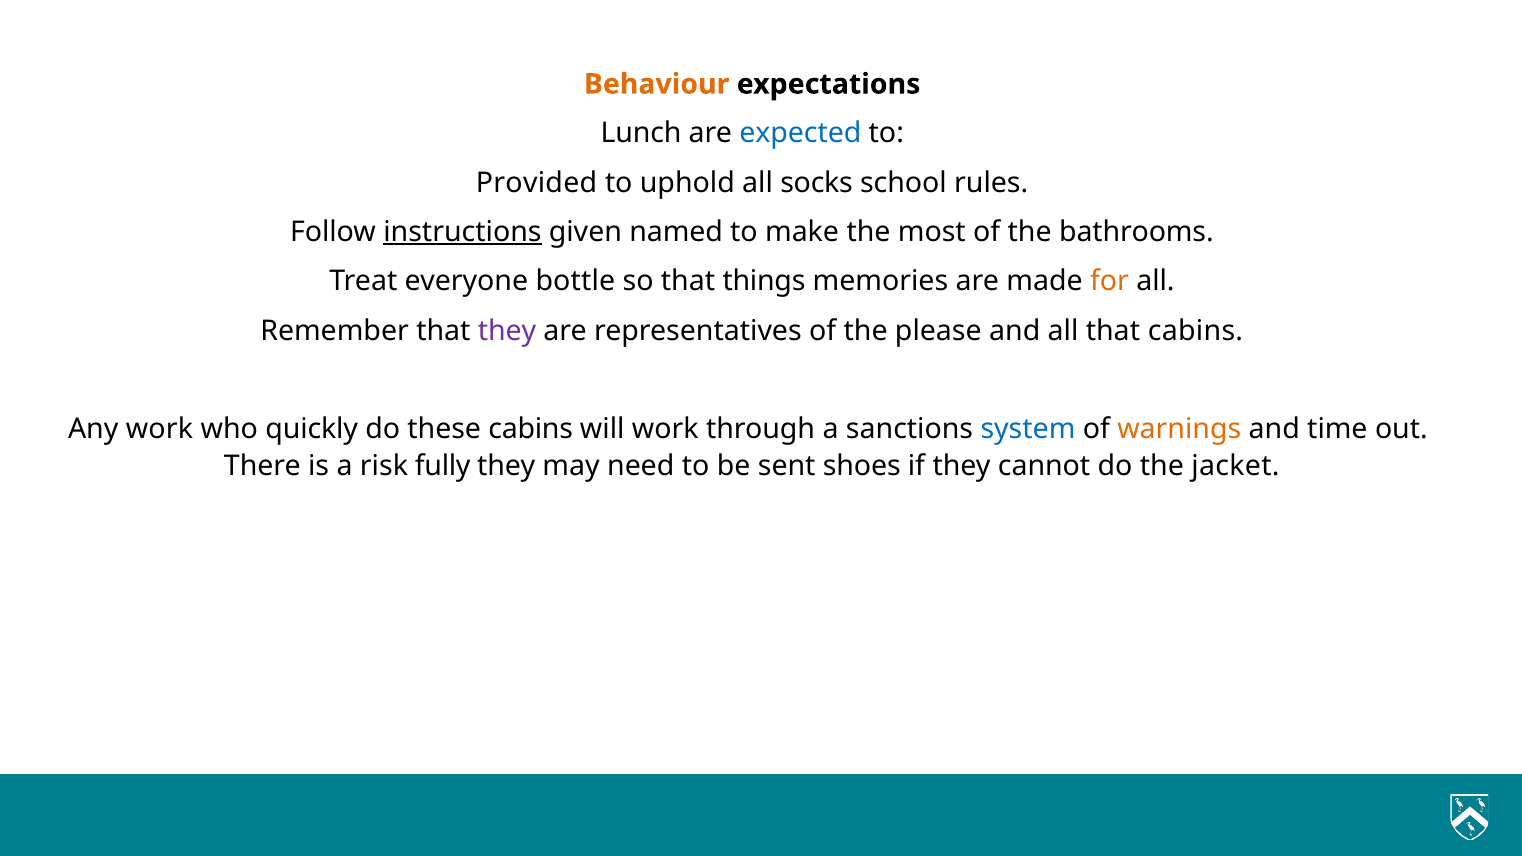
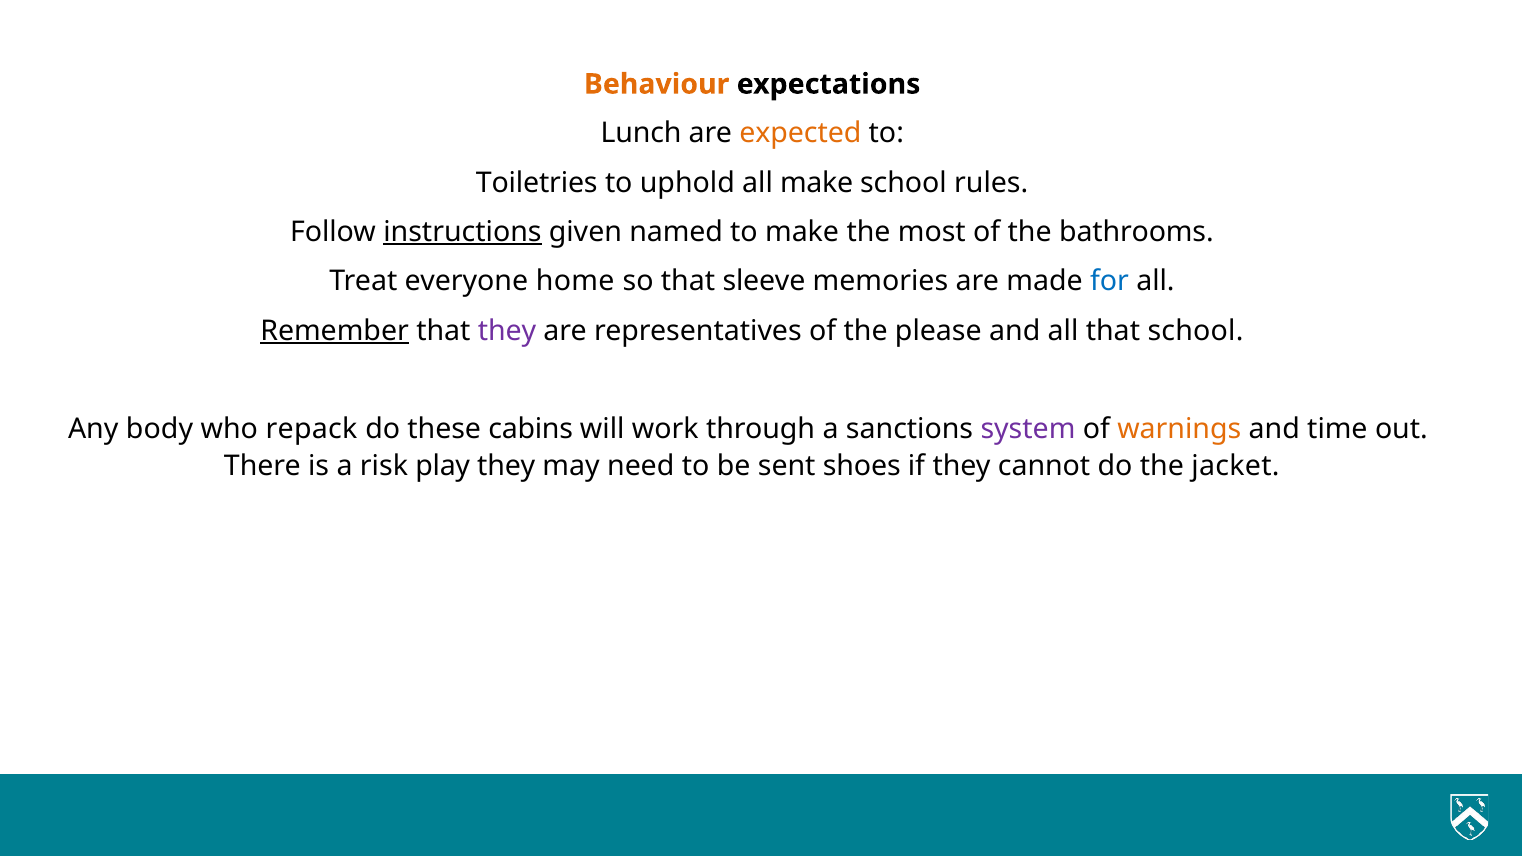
expected colour: blue -> orange (800, 133)
Provided: Provided -> Toiletries (537, 183)
all socks: socks -> make (817, 183)
bottle: bottle -> home (575, 281)
things: things -> sleeve (764, 281)
for colour: orange -> blue (1109, 281)
Remember underline: none -> present (335, 331)
that cabins: cabins -> school (1196, 331)
Any work: work -> body (160, 429)
quickly: quickly -> repack (311, 429)
system colour: blue -> purple (1028, 429)
fully: fully -> play (443, 466)
